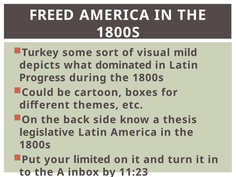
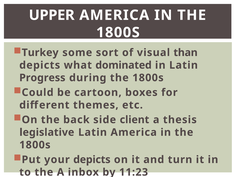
FREED: FREED -> UPPER (52, 15)
mild: mild -> than (186, 53)
know: know -> client (134, 120)
your limited: limited -> depicts (92, 160)
